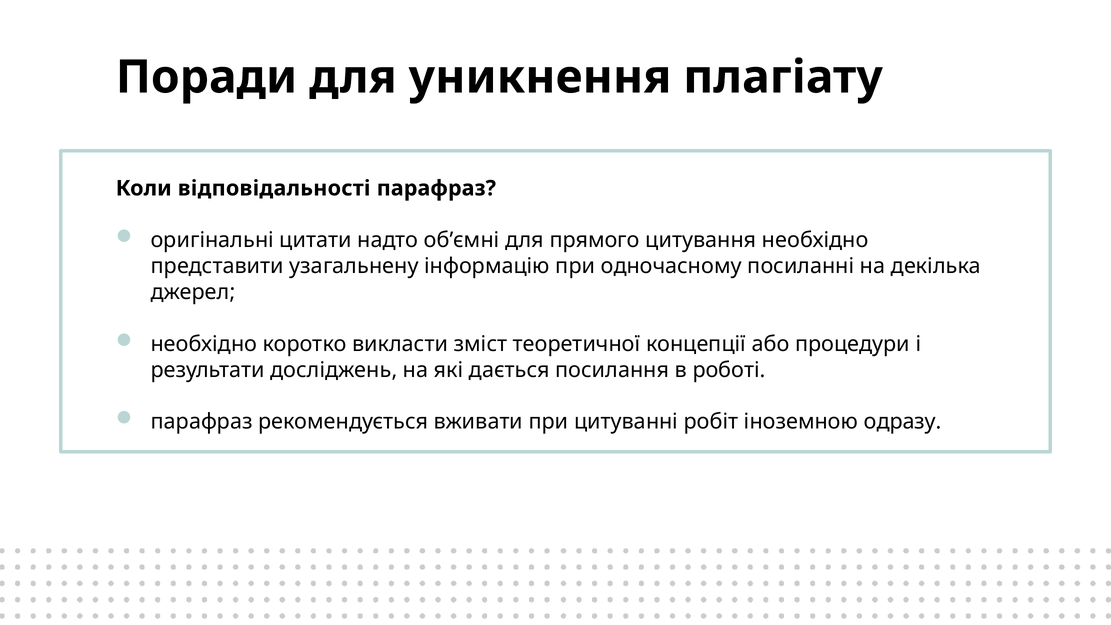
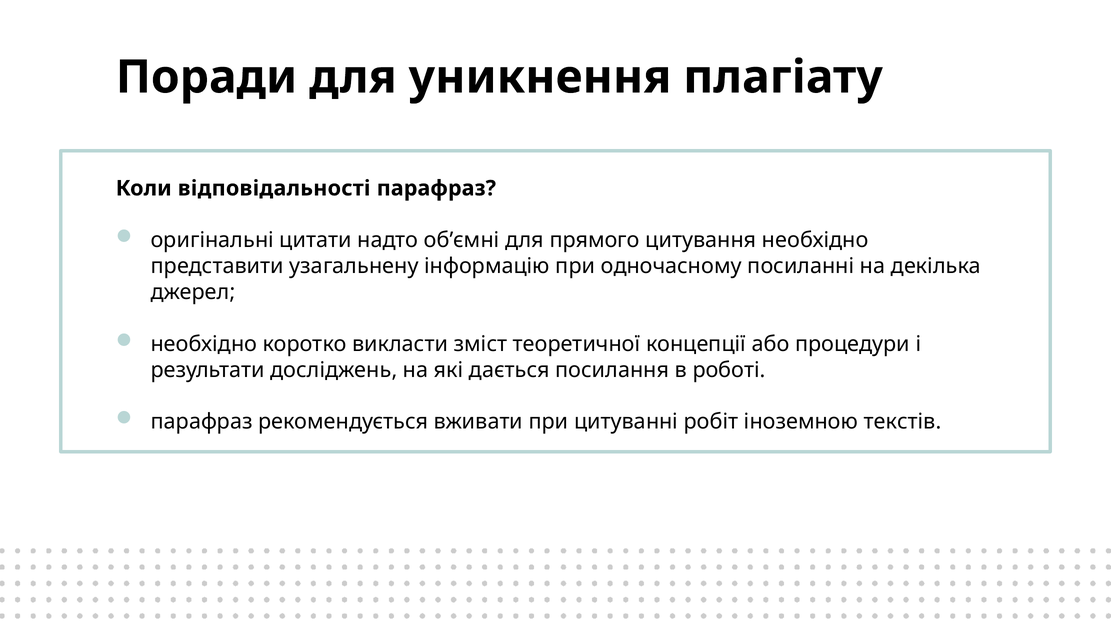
одразу: одразу -> текстів (903, 422)
